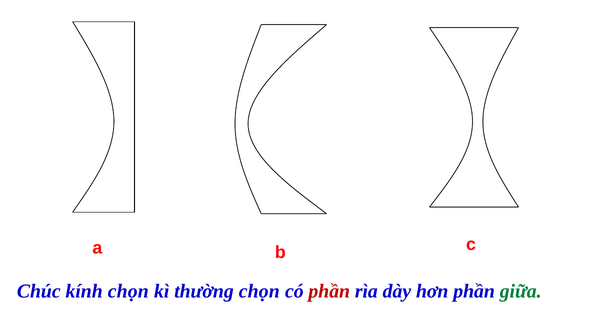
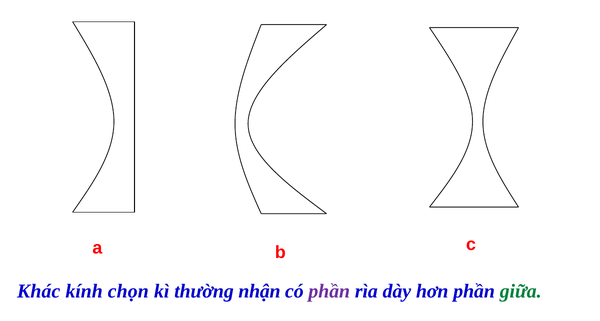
Chúc: Chúc -> Khác (39, 291)
thường chọn: chọn -> nhận (259, 291)
phần colour: red -> purple (329, 291)
